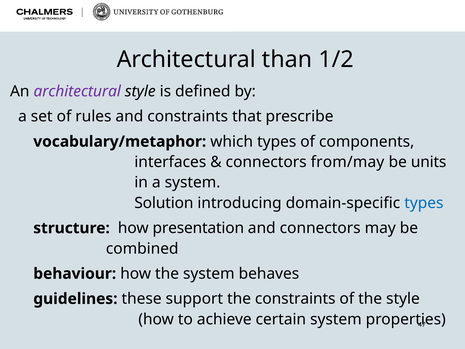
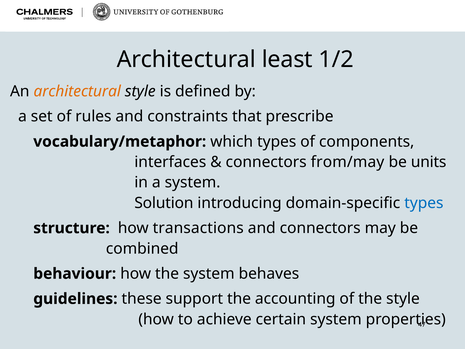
than: than -> least (287, 60)
architectural colour: purple -> orange (77, 91)
presentation: presentation -> transactions (198, 228)
the constraints: constraints -> accounting (295, 299)
